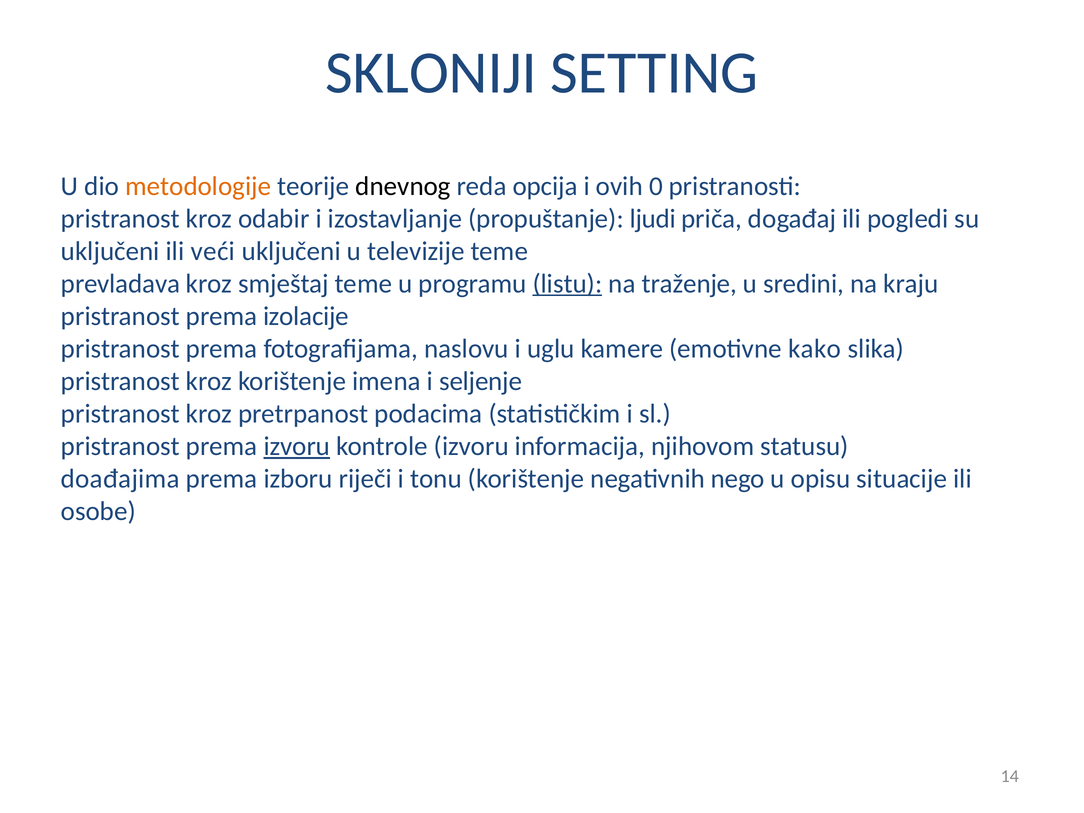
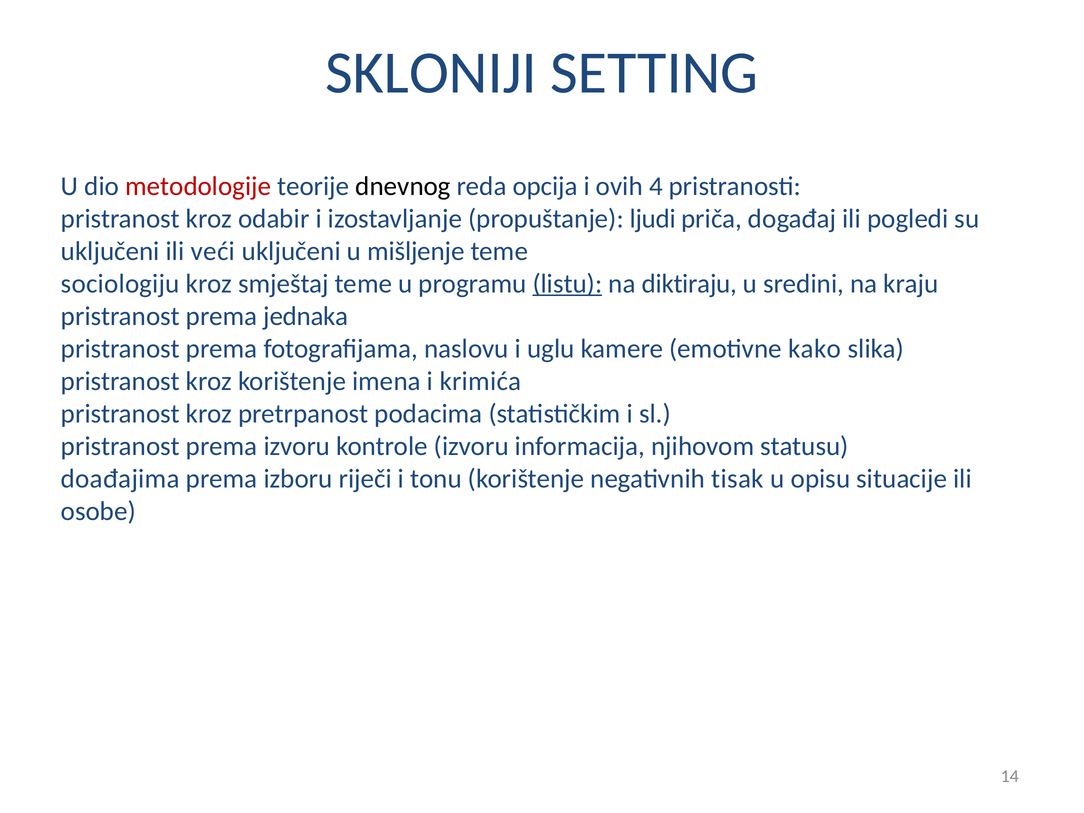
metodologije colour: orange -> red (198, 186)
0: 0 -> 4 (656, 186)
televizije: televizije -> mišljenje (416, 251)
prevladava: prevladava -> sociologiju (120, 284)
traženje: traženje -> diktiraju (689, 284)
izolacije: izolacije -> jednaka (306, 316)
seljenje: seljenje -> krimića (480, 381)
izvoru underline: present -> none (297, 446)
nego: nego -> tisak (738, 479)
